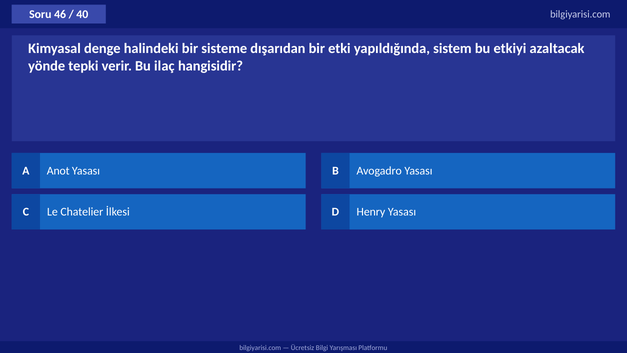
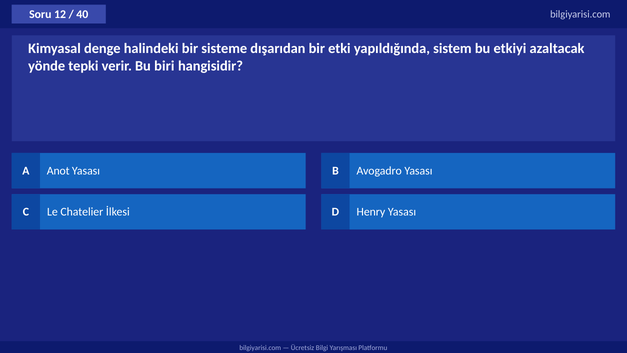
46: 46 -> 12 (60, 14)
ilaç: ilaç -> biri (164, 66)
